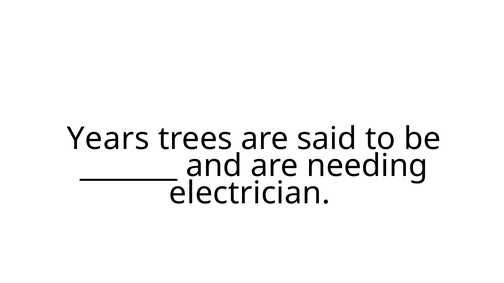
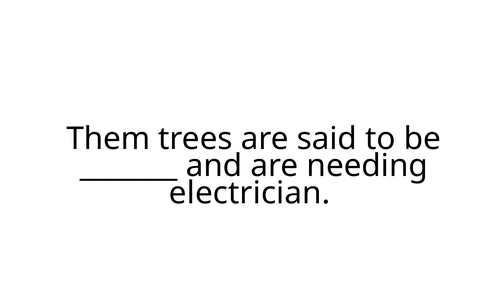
Years: Years -> Them (108, 139)
